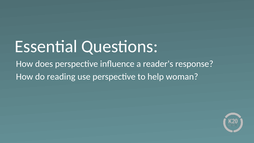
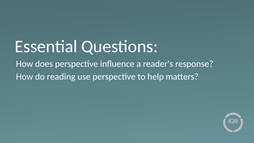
woman: woman -> matters (182, 77)
